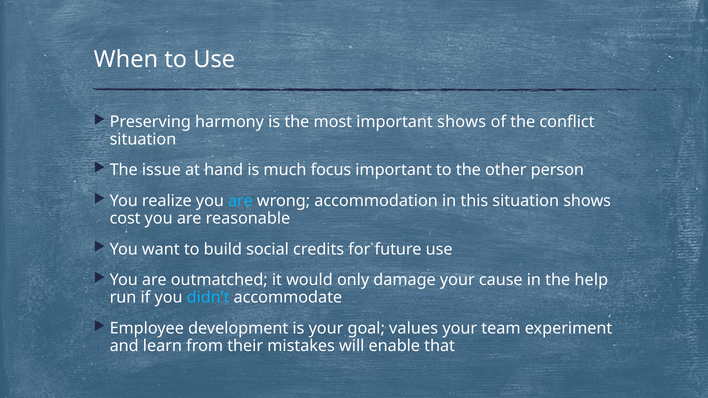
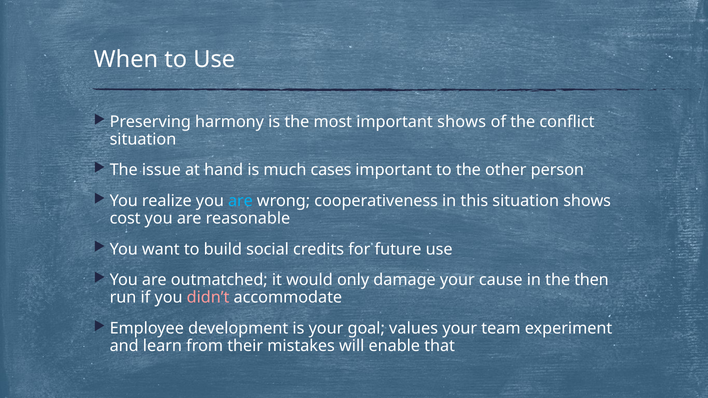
focus: focus -> cases (331, 170)
accommodation: accommodation -> cooperativeness (376, 201)
help: help -> then (591, 280)
didn’t colour: light blue -> pink (208, 298)
